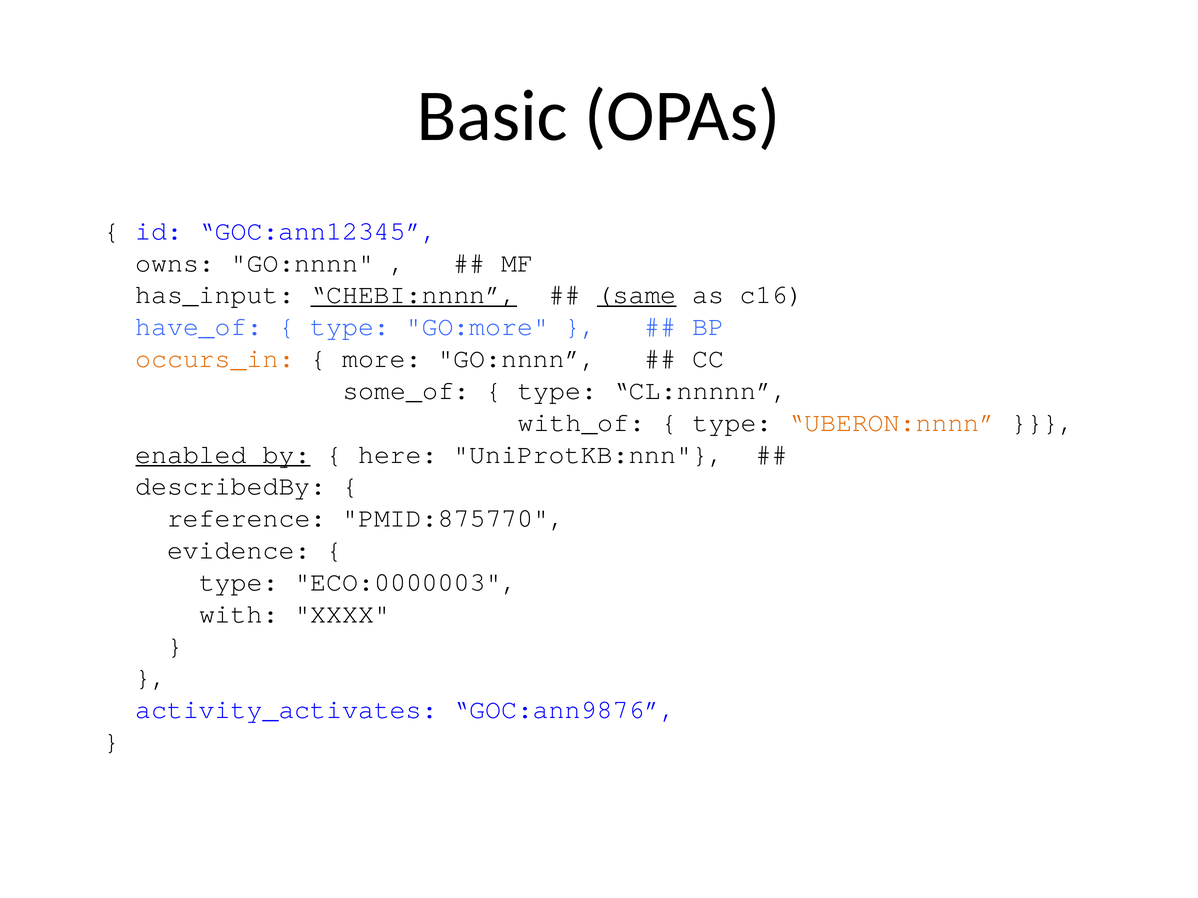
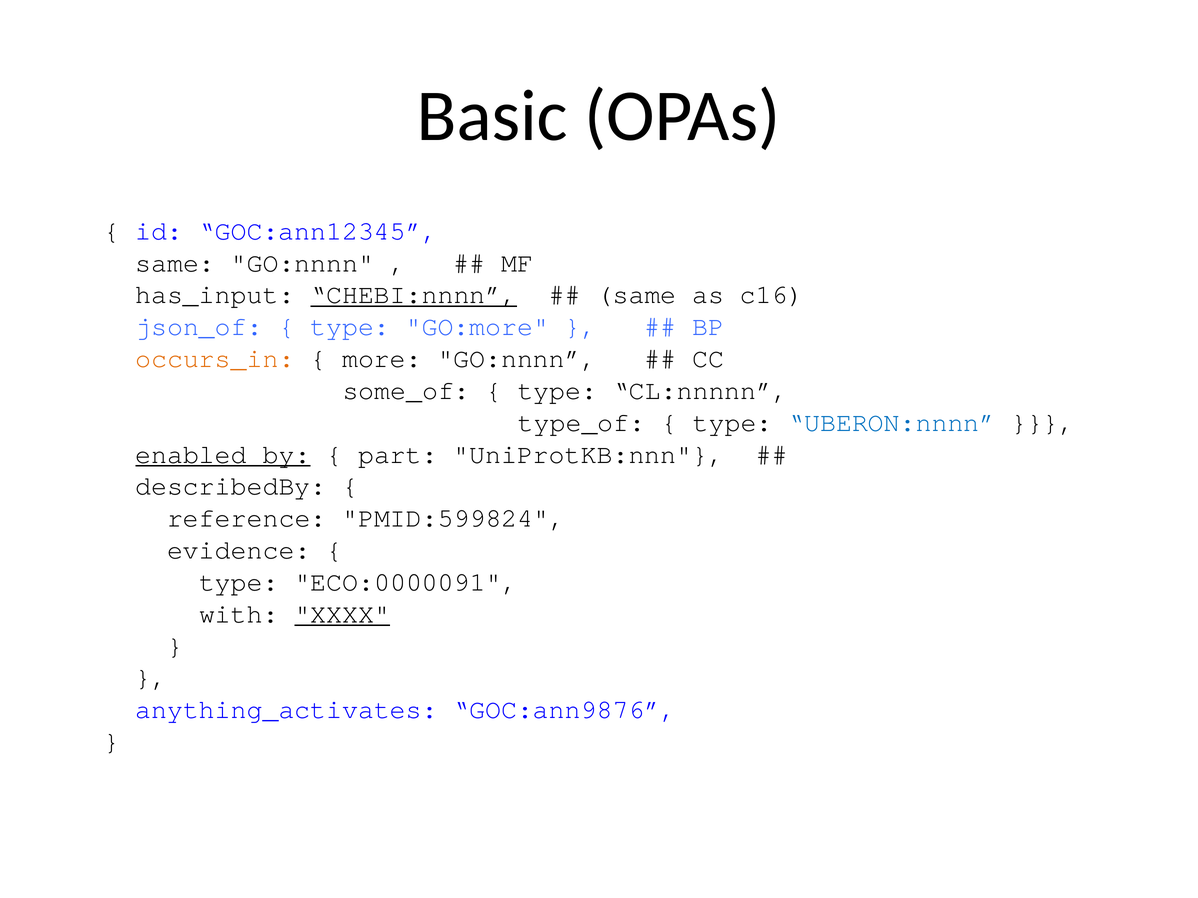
owns: owns -> same (175, 263)
same underline: present -> none (637, 295)
have_of: have_of -> json_of (199, 327)
with_of: with_of -> type_of (582, 423)
UBERON:nnnn colour: orange -> blue (892, 423)
here: here -> part (398, 455)
PMID:875770: PMID:875770 -> PMID:599824 (454, 518)
ECO:0000003: ECO:0000003 -> ECO:0000091 (406, 582)
XXXX underline: none -> present (342, 614)
activity_activates: activity_activates -> anything_activates (287, 710)
